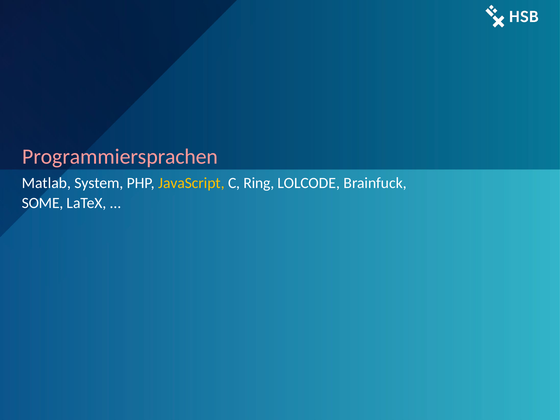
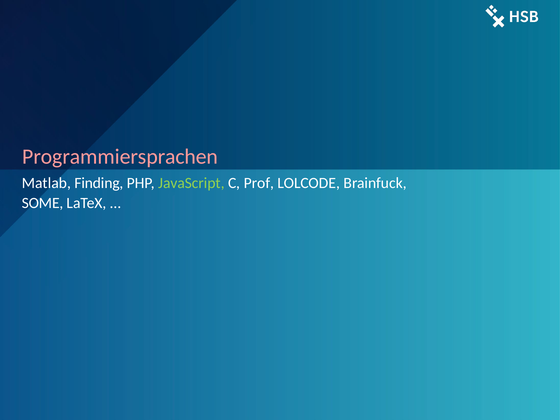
System: System -> Finding (99, 183)
JavaScript colour: yellow -> light green (191, 183)
Ring: Ring -> Prof (259, 183)
